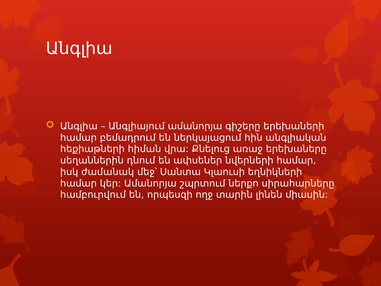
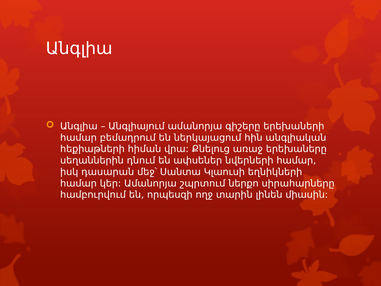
ժամանակ: ժամանակ -> դասարան (108, 172)
